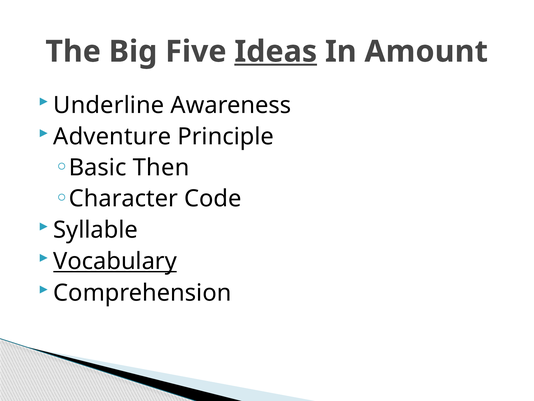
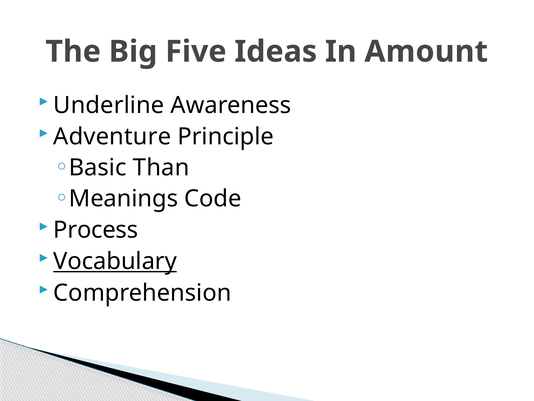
Ideas underline: present -> none (276, 52)
Then: Then -> Than (161, 167)
Character: Character -> Meanings (123, 198)
Syllable: Syllable -> Process (96, 230)
